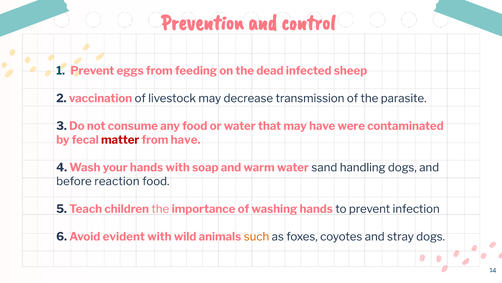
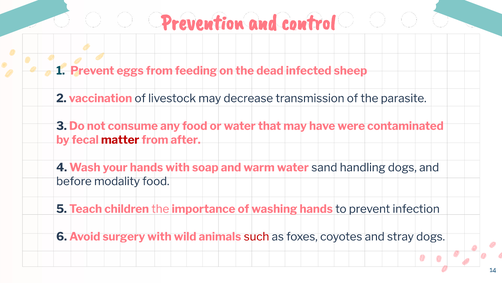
from have: have -> after (186, 140)
reaction: reaction -> modality (117, 181)
evident: evident -> surgery (124, 236)
such colour: orange -> red (257, 236)
